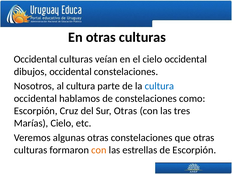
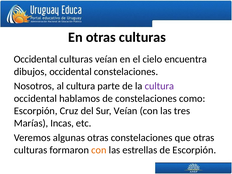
cielo occidental: occidental -> encuentra (186, 59)
cultura colour: blue -> purple (159, 86)
Sur Otras: Otras -> Veían (126, 111)
Marías Cielo: Cielo -> Incas (62, 123)
